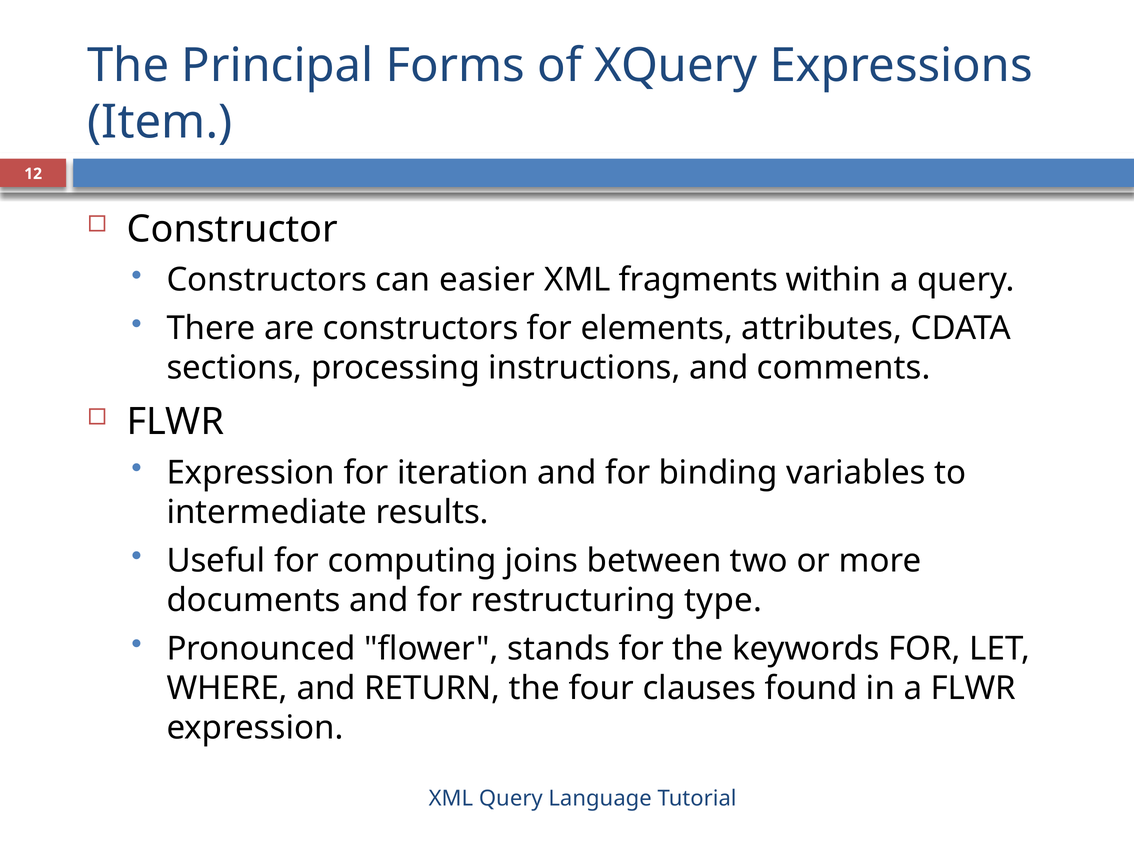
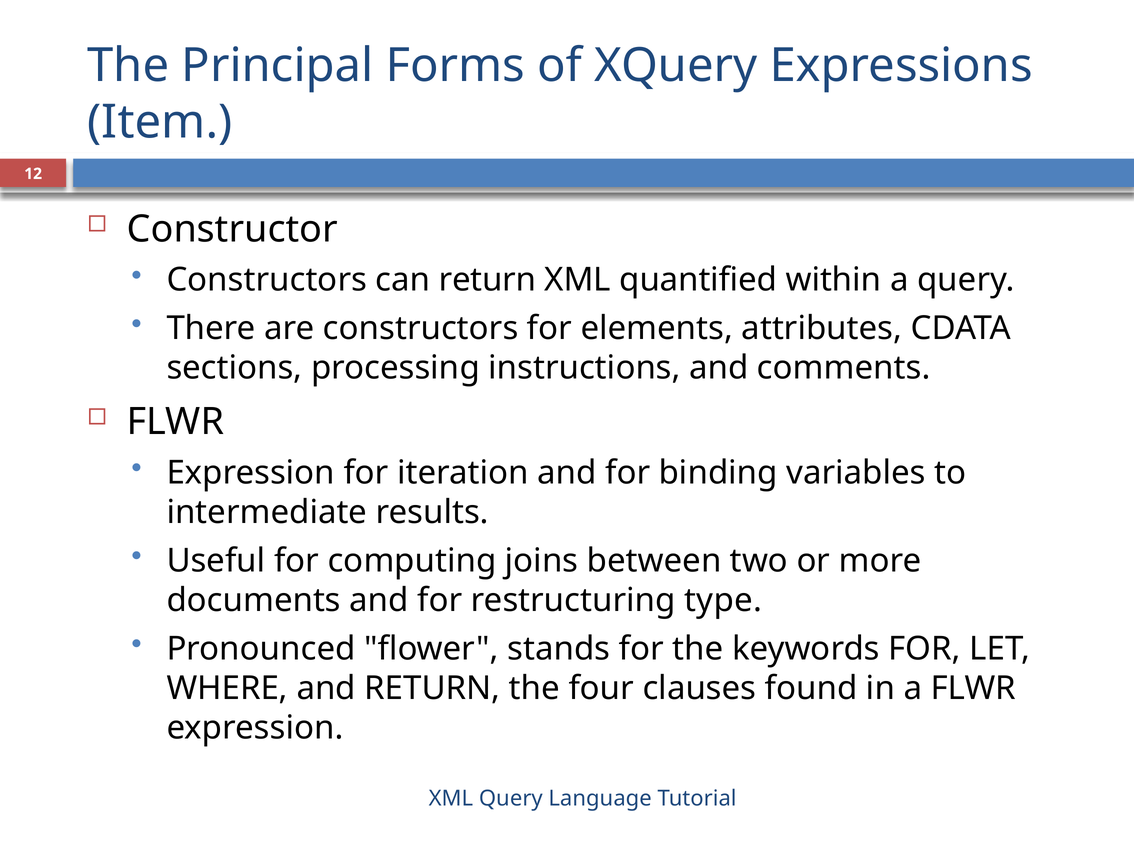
can easier: easier -> return (487, 280)
fragments: fragments -> quantified (698, 280)
